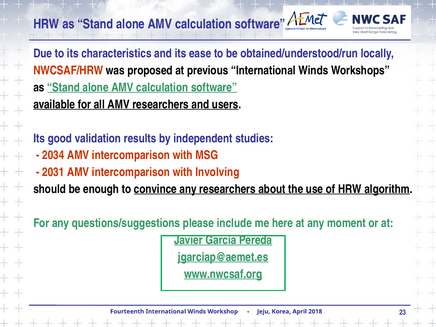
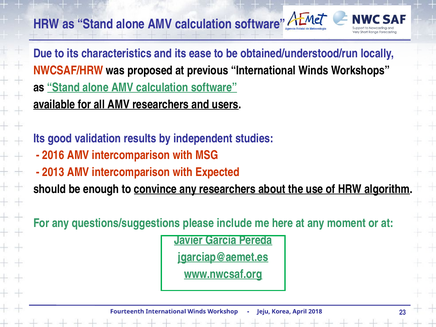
2034: 2034 -> 2016 (53, 155)
2031: 2031 -> 2013 (53, 172)
Involving: Involving -> Expected (217, 172)
